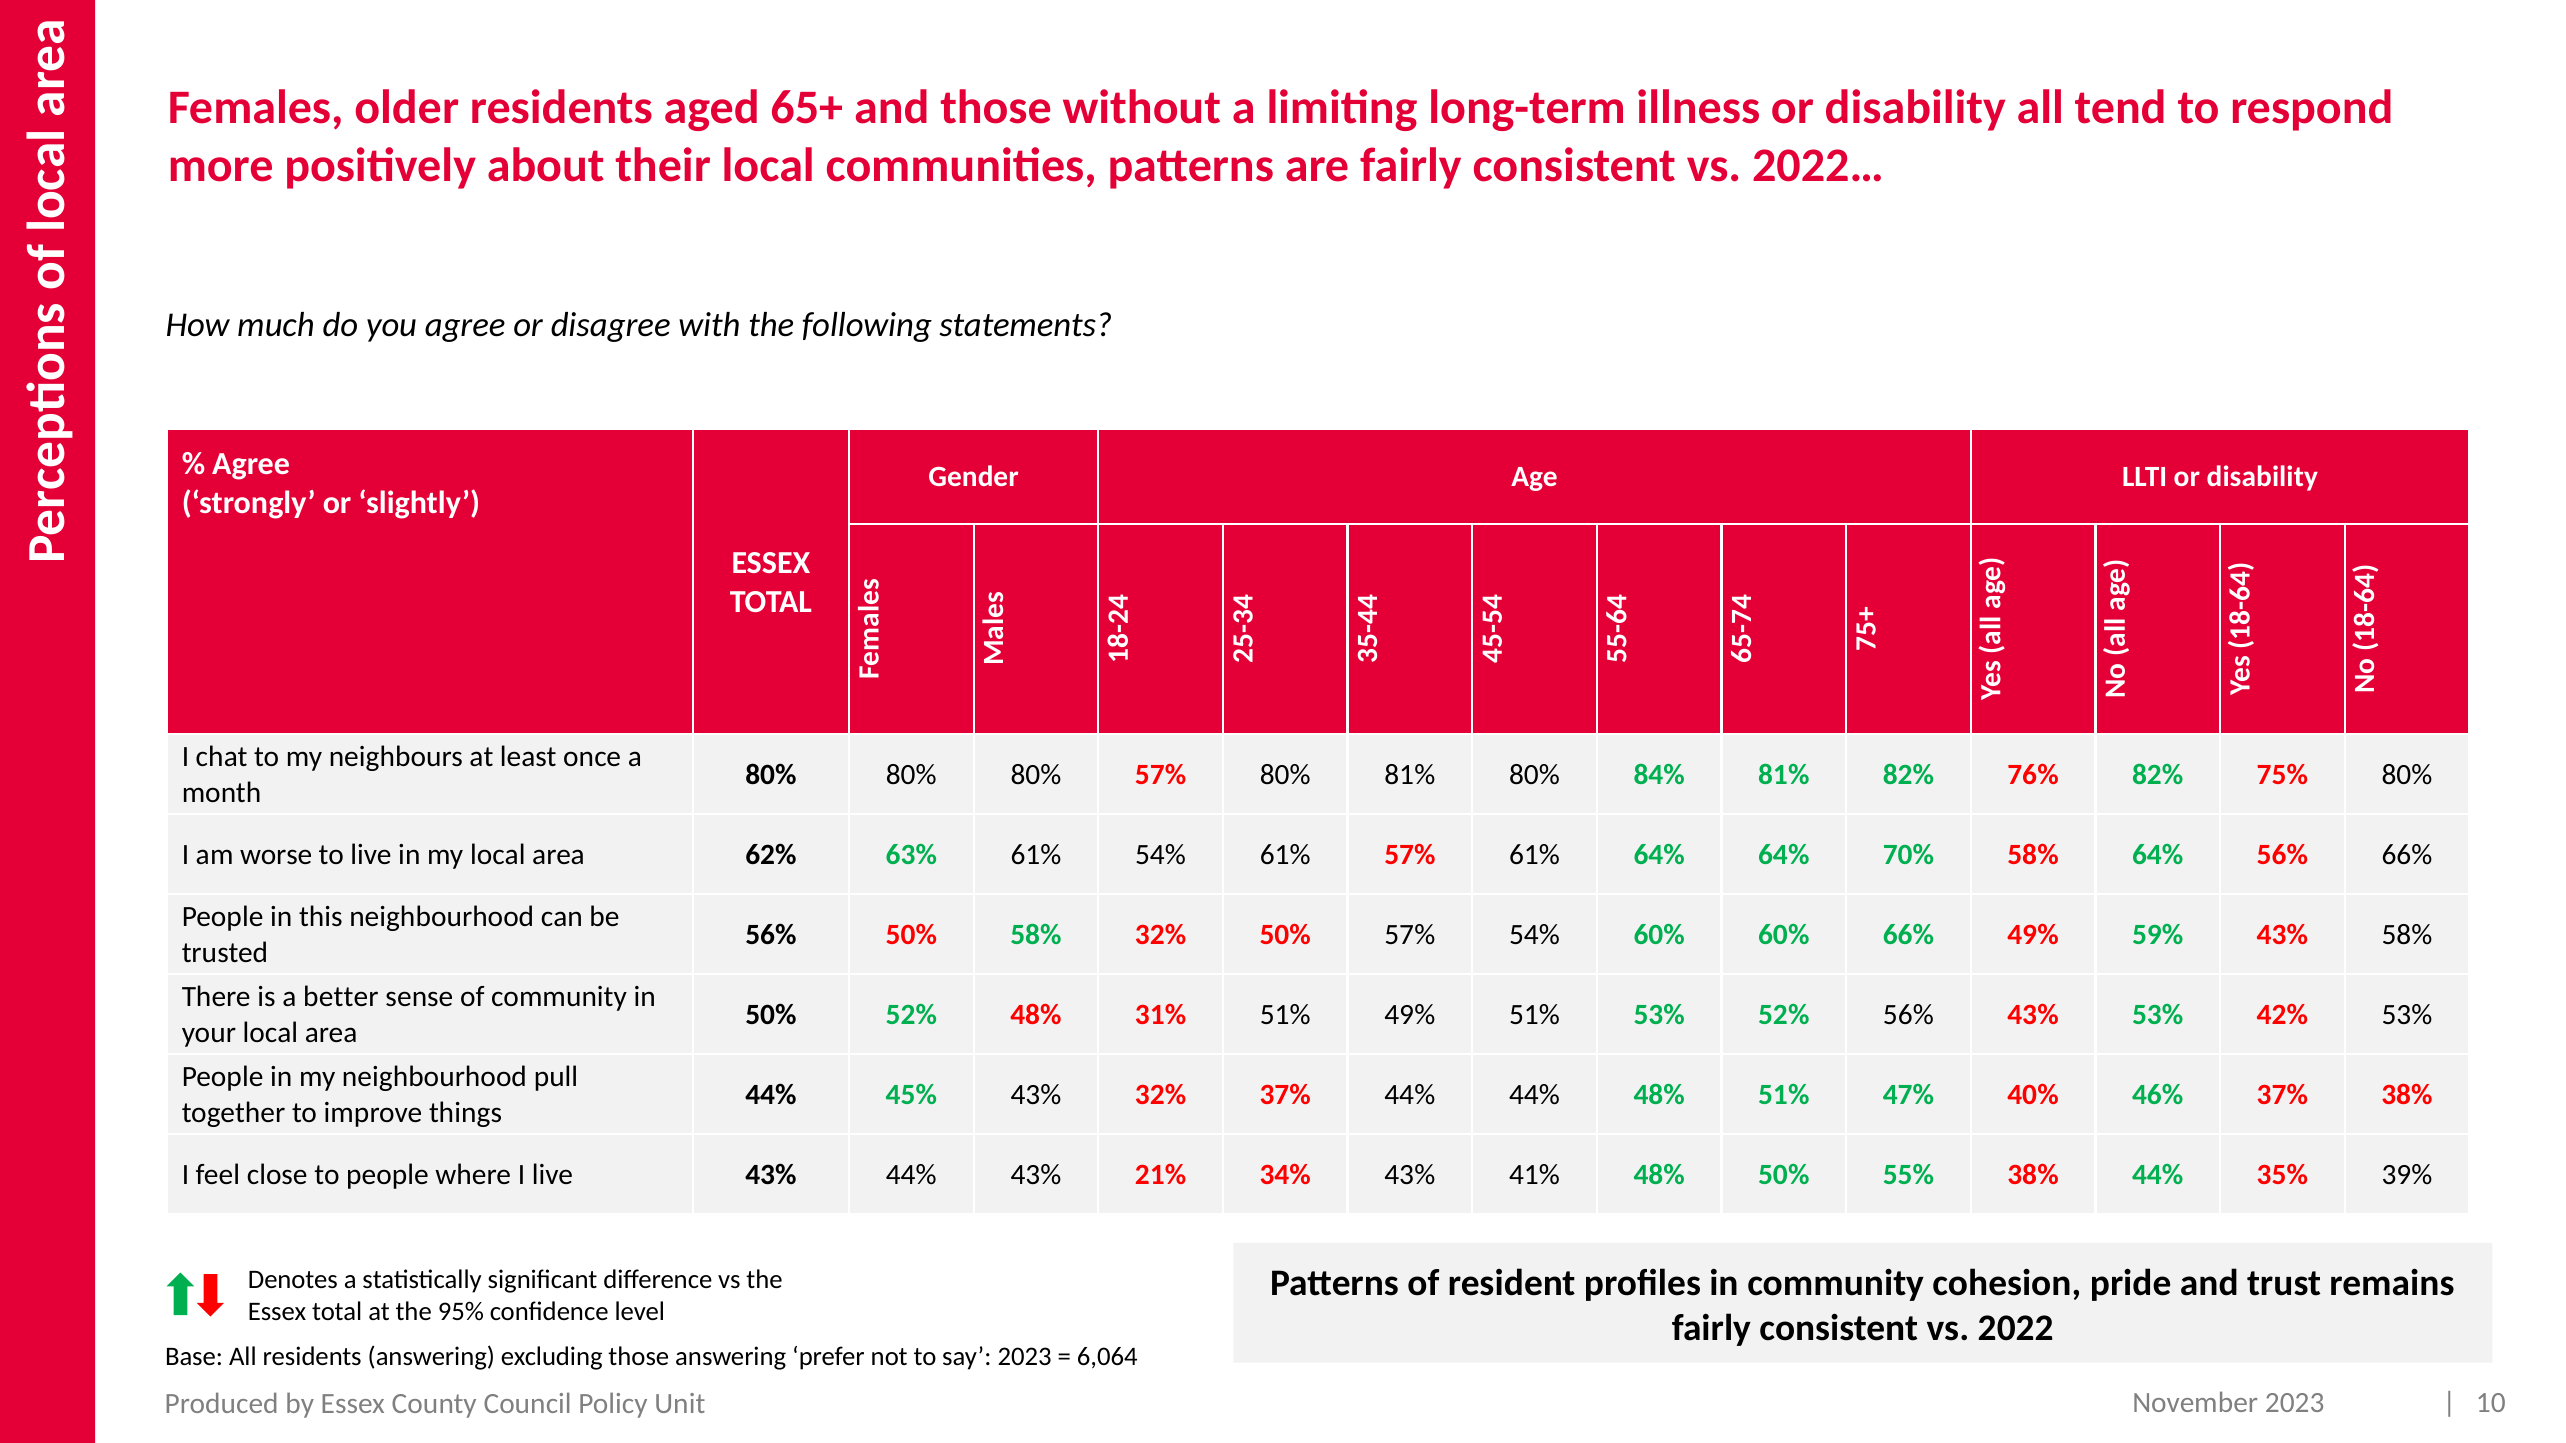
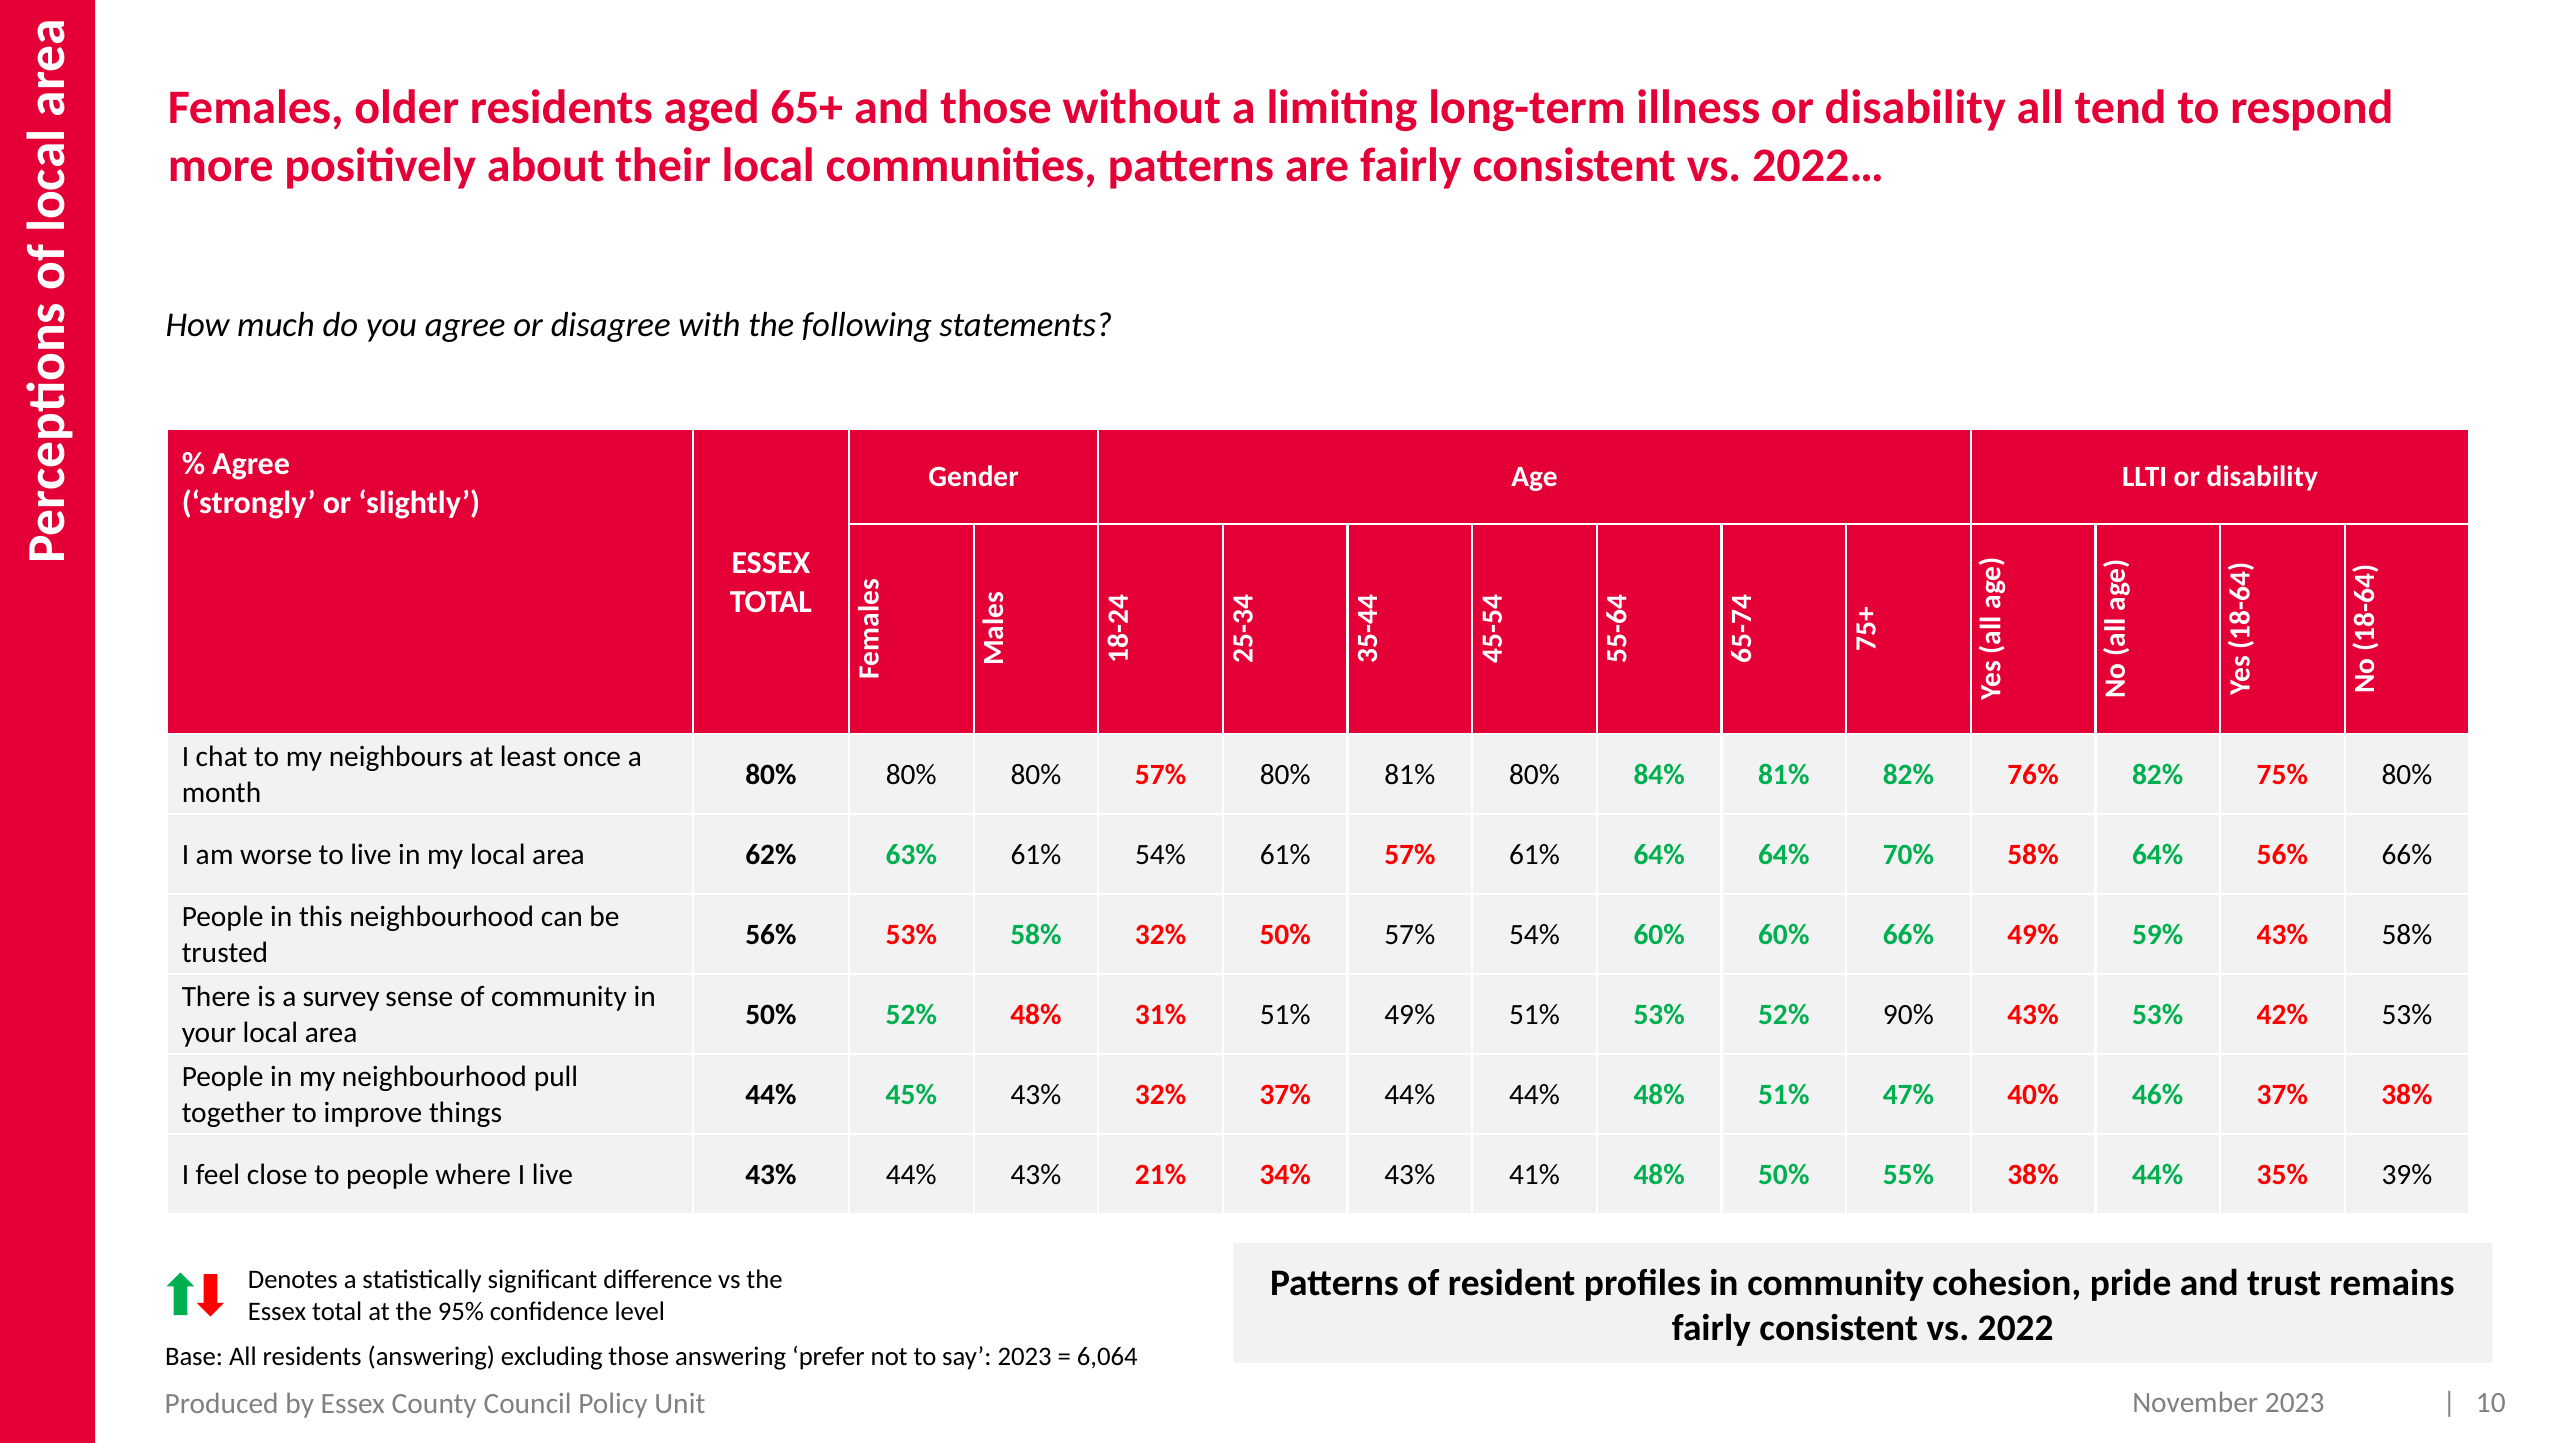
56% 50%: 50% -> 53% (911, 935)
better: better -> survey (341, 997)
52% 56%: 56% -> 90% (1908, 1015)
